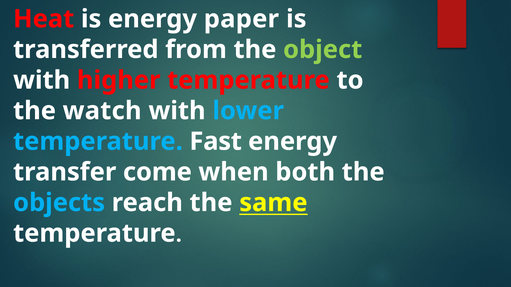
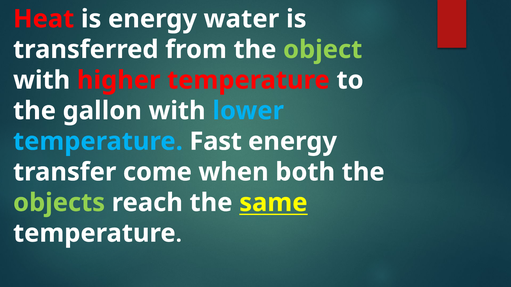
paper: paper -> water (241, 19)
watch: watch -> gallon (102, 111)
objects colour: light blue -> light green (59, 203)
